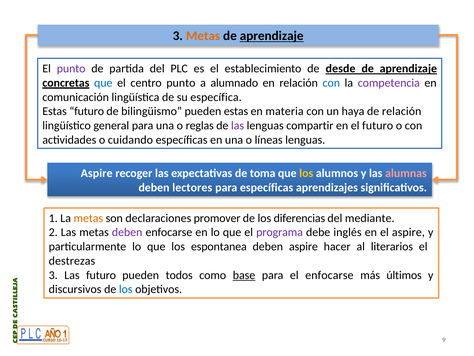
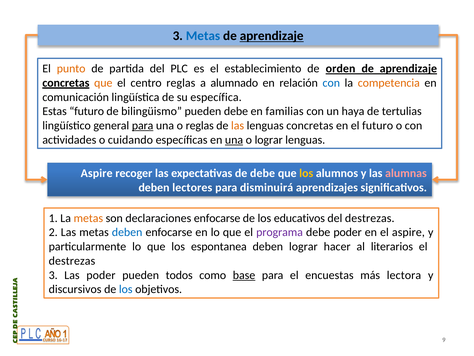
Metas colour: orange -> blue (203, 36)
punto colour: purple -> orange (71, 69)
desde: desde -> orden (341, 69)
que colour: blue -> orange (103, 83)
centro punto: punto -> reglas (181, 83)
competencia colour: purple -> orange (389, 83)
pueden estas: estas -> debe (236, 111)
materia: materia -> familias (285, 111)
de relación: relación -> tertulias (402, 111)
para underline: none -> present (143, 125)
las colour: purple -> orange (238, 125)
lenguas compartir: compartir -> concretas (310, 125)
una underline: none -> present (234, 140)
o líneas: líneas -> lograr (269, 140)
de toma: toma -> debe (263, 173)
para específicas: específicas -> disminuirá (267, 187)
declaraciones promover: promover -> enfocarse (217, 218)
diferencias: diferencias -> educativos (299, 218)
del mediante: mediante -> destrezas (370, 218)
deben colour: purple -> blue (127, 232)
debe inglés: inglés -> poder (348, 232)
deben aspire: aspire -> lograr (303, 246)
Las futuro: futuro -> poder (101, 275)
el enfocarse: enfocarse -> encuestas (329, 275)
últimos: últimos -> lectora (404, 275)
